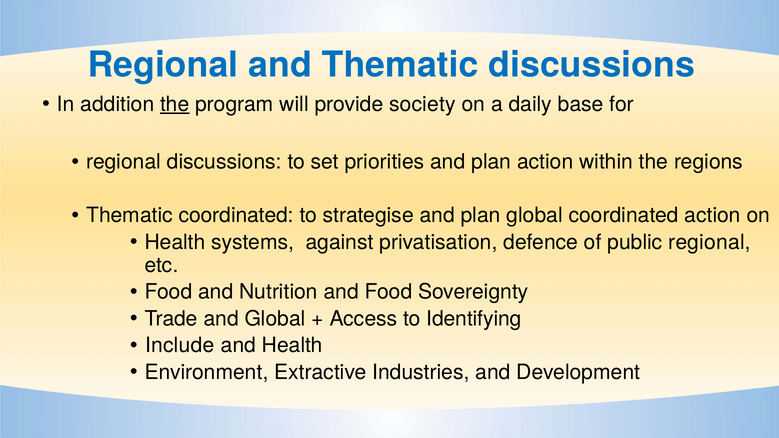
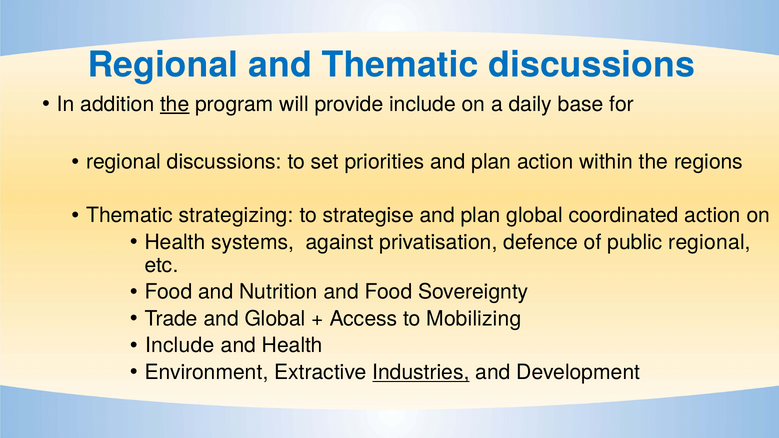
provide society: society -> include (423, 104)
Thematic coordinated: coordinated -> strategizing (236, 216)
Identifying: Identifying -> Mobilizing (474, 319)
Industries underline: none -> present (421, 372)
